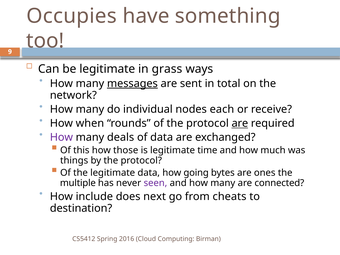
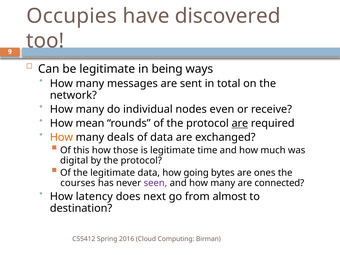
something: something -> discovered (228, 16)
grass: grass -> being (167, 69)
messages underline: present -> none (132, 84)
each: each -> even (222, 109)
when: when -> mean (90, 123)
How colour: purple -> orange (61, 137)
things: things -> digital (74, 161)
multiple: multiple -> courses (78, 183)
include: include -> latency (94, 196)
cheats: cheats -> almost (230, 196)
